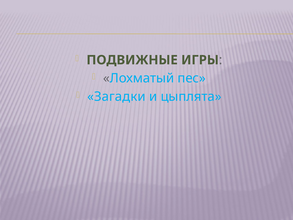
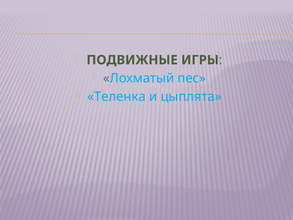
Загадки: Загадки -> Теленка (117, 96)
